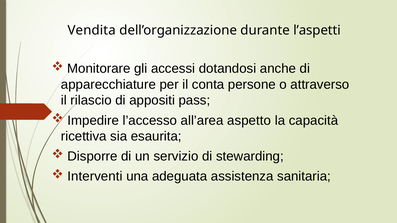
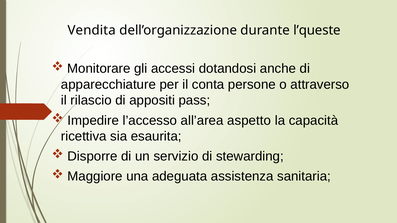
l’aspetti: l’aspetti -> l’queste (317, 30)
Interventi: Interventi -> Maggiore (95, 177)
